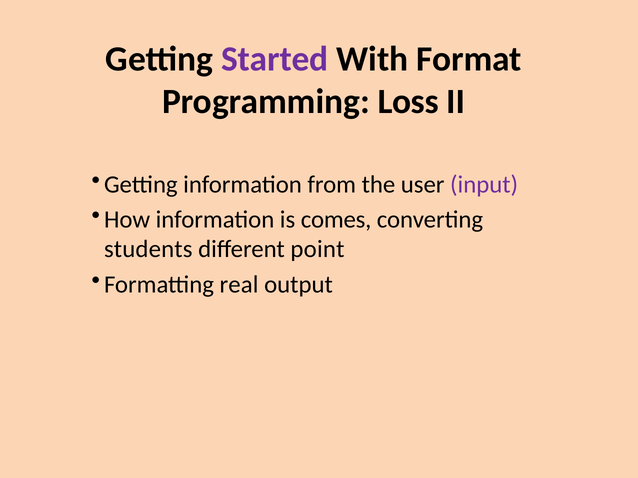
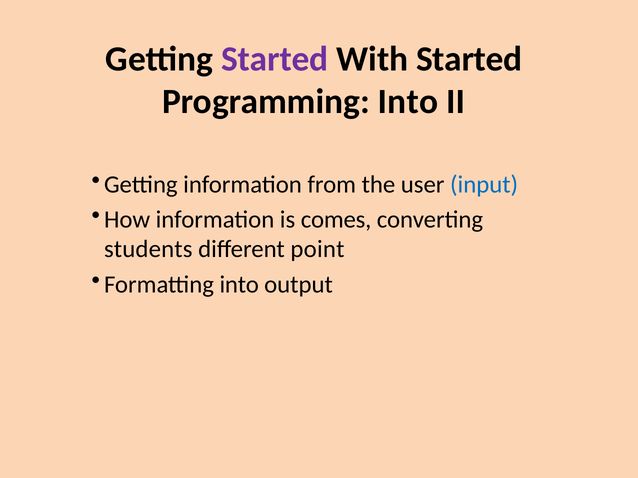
With Format: Format -> Started (469, 59)
Programming Loss: Loss -> Into (408, 102)
input colour: purple -> blue (484, 185)
Formatting real: real -> into (239, 285)
